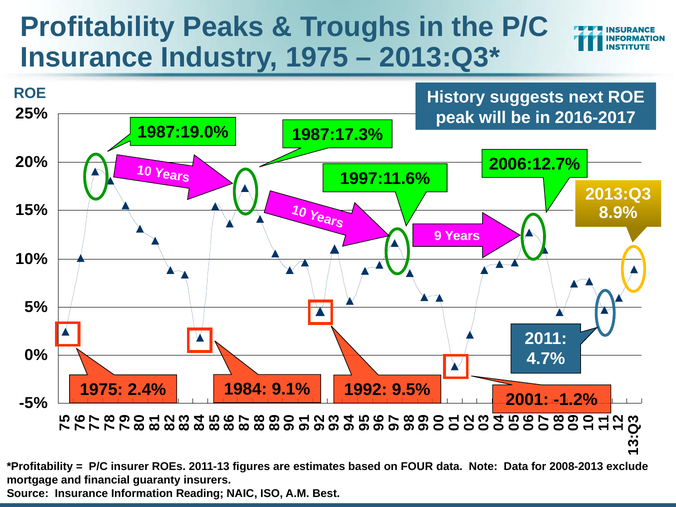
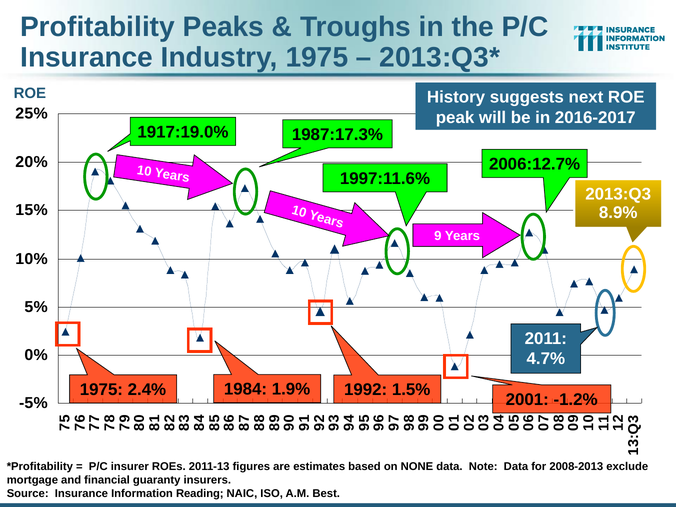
1987:19.0%: 1987:19.0% -> 1917:19.0% (183, 132)
9.1%: 9.1% -> 1.9% (291, 389)
9.5%: 9.5% -> 1.5% (411, 390)
FOUR: FOUR -> NONE (417, 467)
